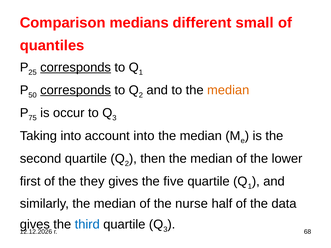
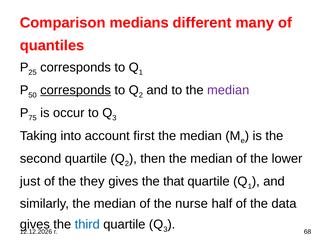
small: small -> many (255, 23)
corresponds underline: present -> none (76, 67)
median colour: orange -> purple (228, 90)
account into: into -> first (144, 136)
first: first -> just (30, 182)
five: five -> that (174, 182)
